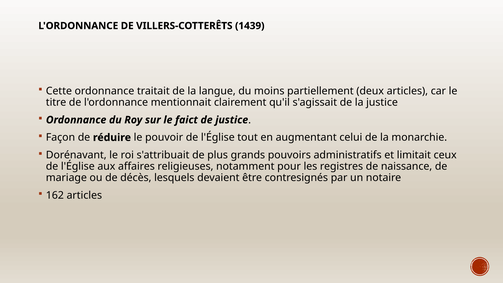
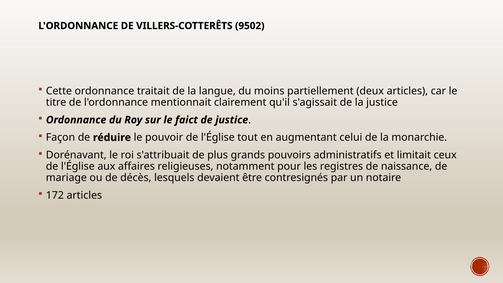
1439: 1439 -> 9502 (250, 26)
162: 162 -> 172 (55, 195)
